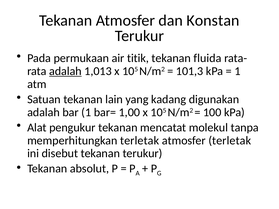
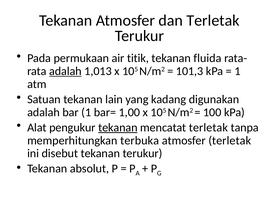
dan Konstan: Konstan -> Terletak (213, 21)
tekanan underline: none -> present (118, 128)
mencatat molekul: molekul -> terletak (208, 128)
memperhitungkan terletak: terletak -> terbuka (140, 141)
